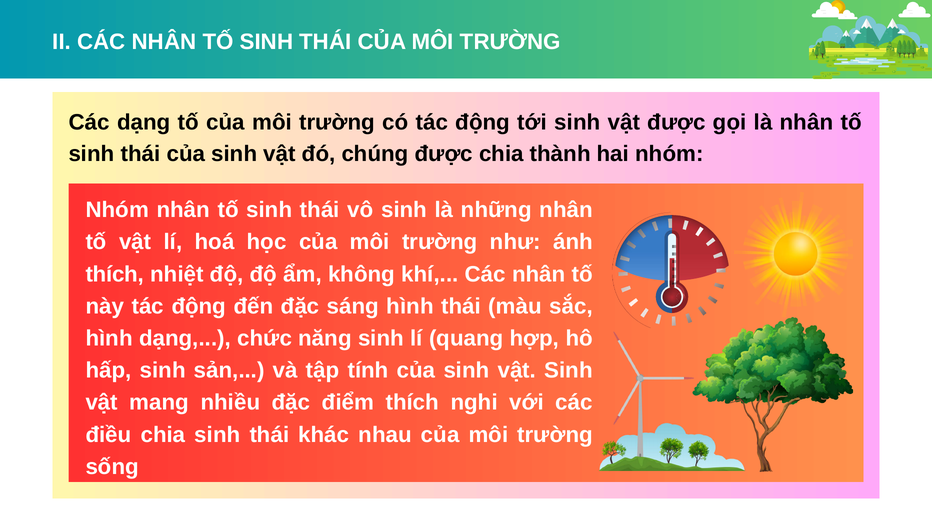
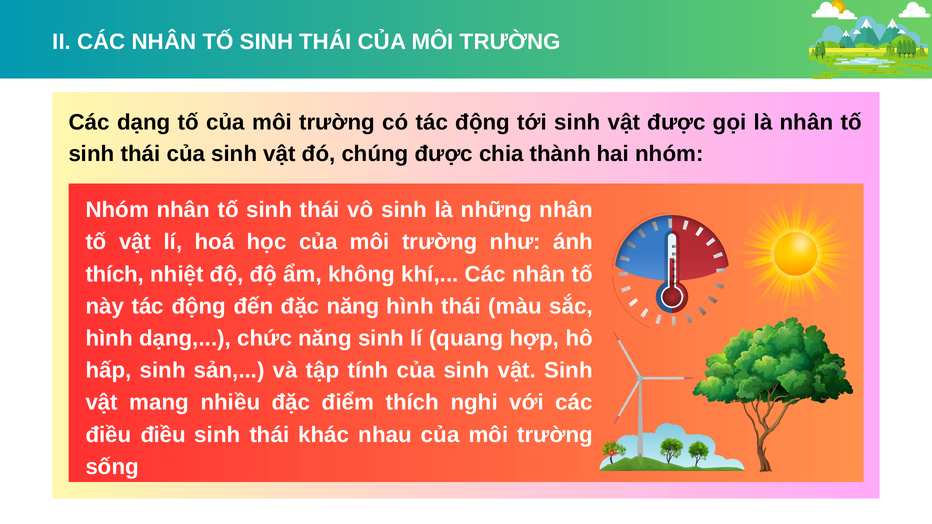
đặc sáng: sáng -> năng (353, 307)
điều chia: chia -> điều (163, 435)
